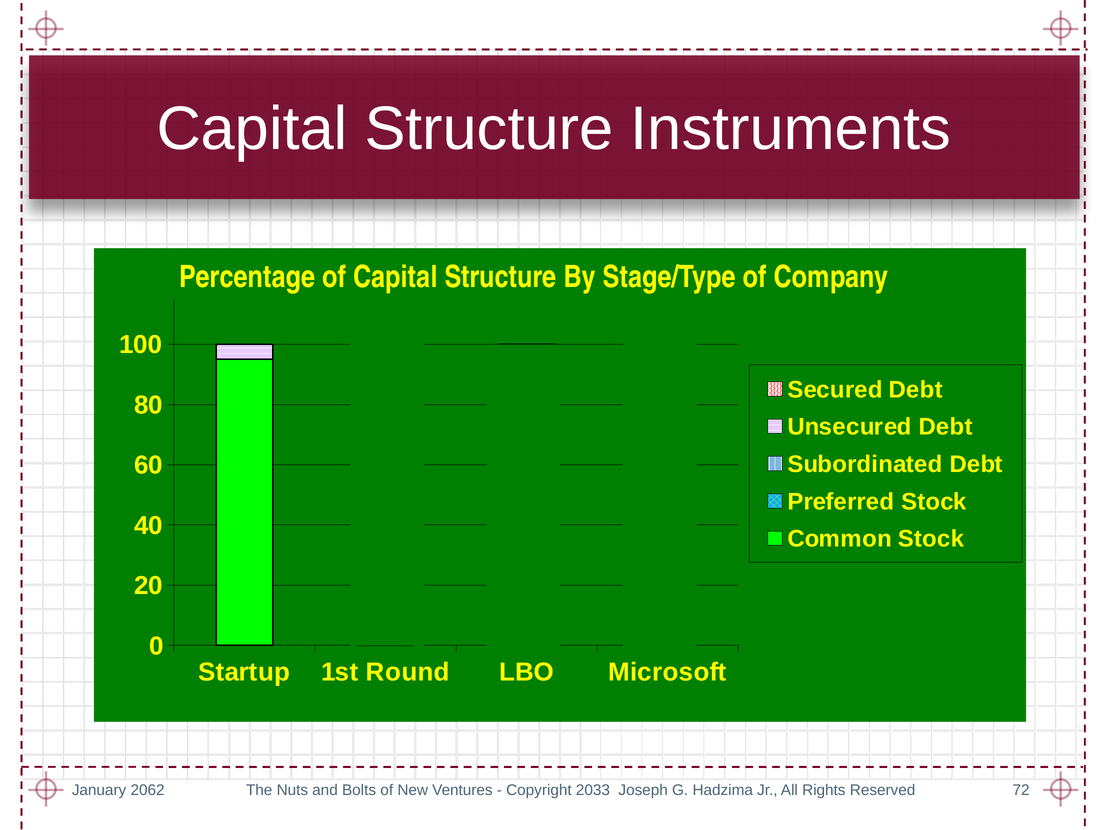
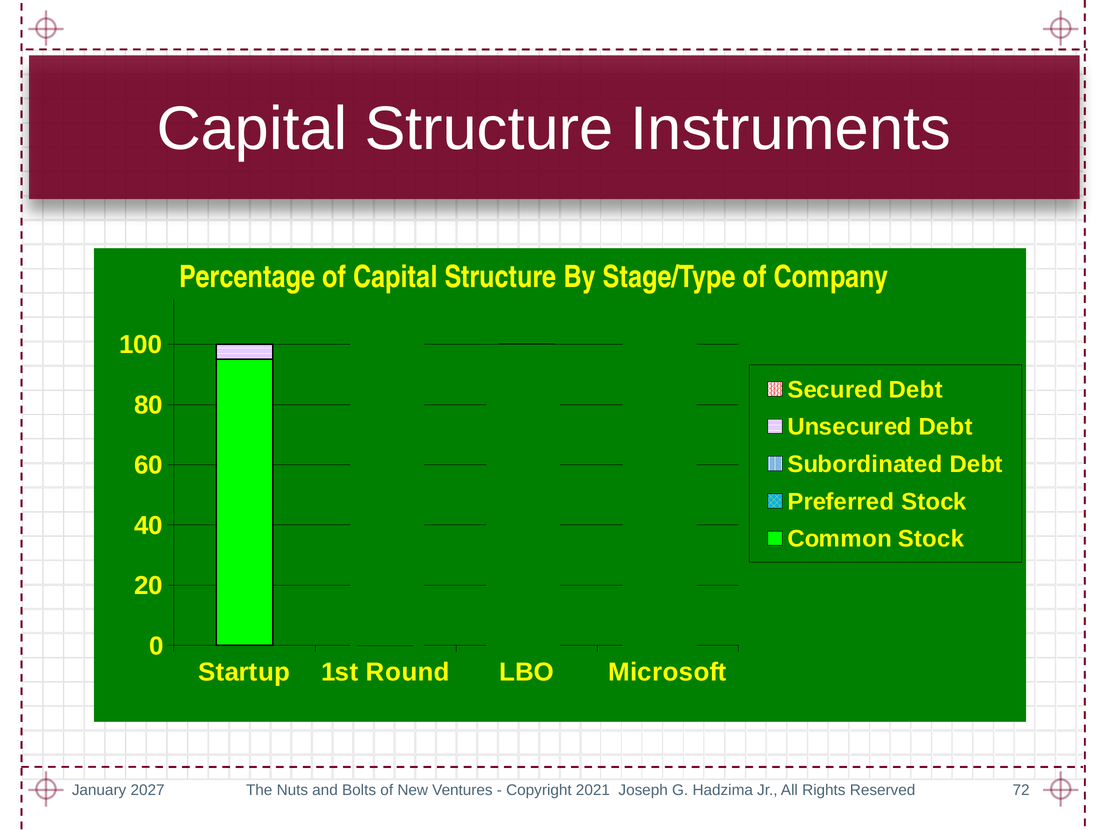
2062: 2062 -> 2027 (148, 790)
2033: 2033 -> 2021 (593, 790)
